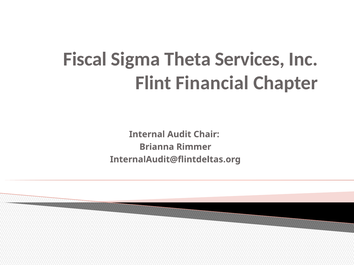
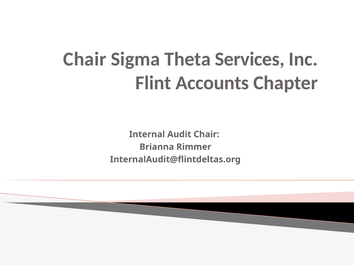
Fiscal: Fiscal -> Chair (85, 59)
Financial: Financial -> Accounts (212, 83)
